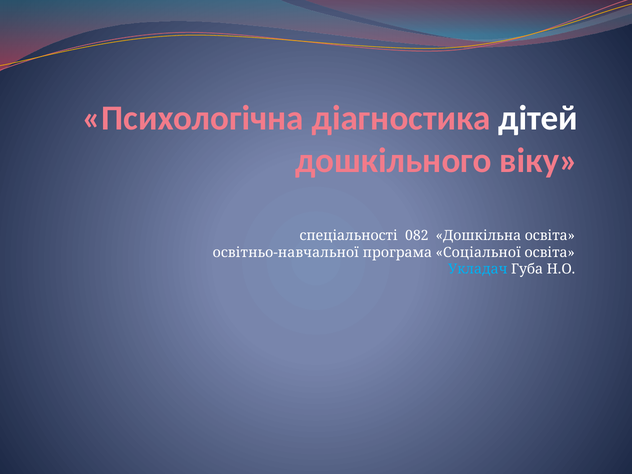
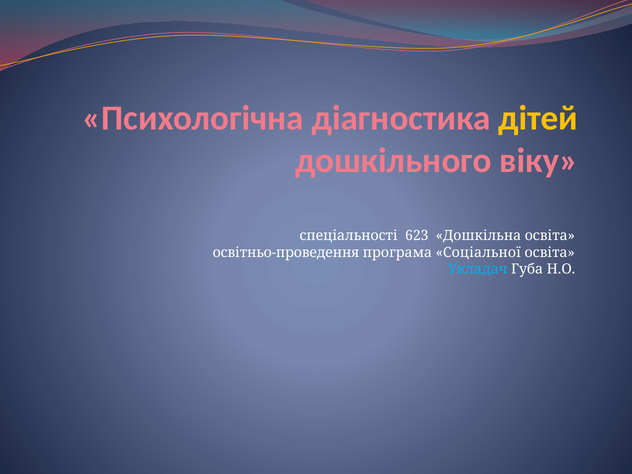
дітей colour: white -> yellow (538, 118)
082: 082 -> 623 (417, 236)
освітньо-навчальної: освітньо-навчальної -> освітньо-проведення (286, 252)
